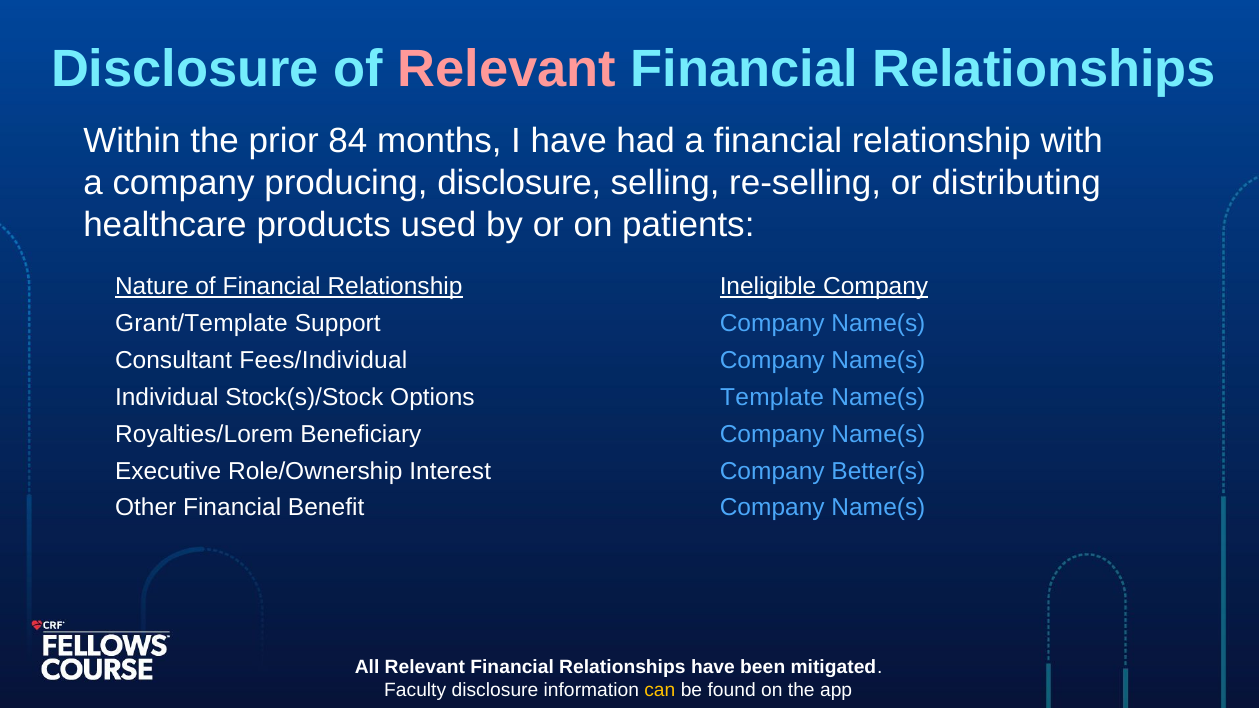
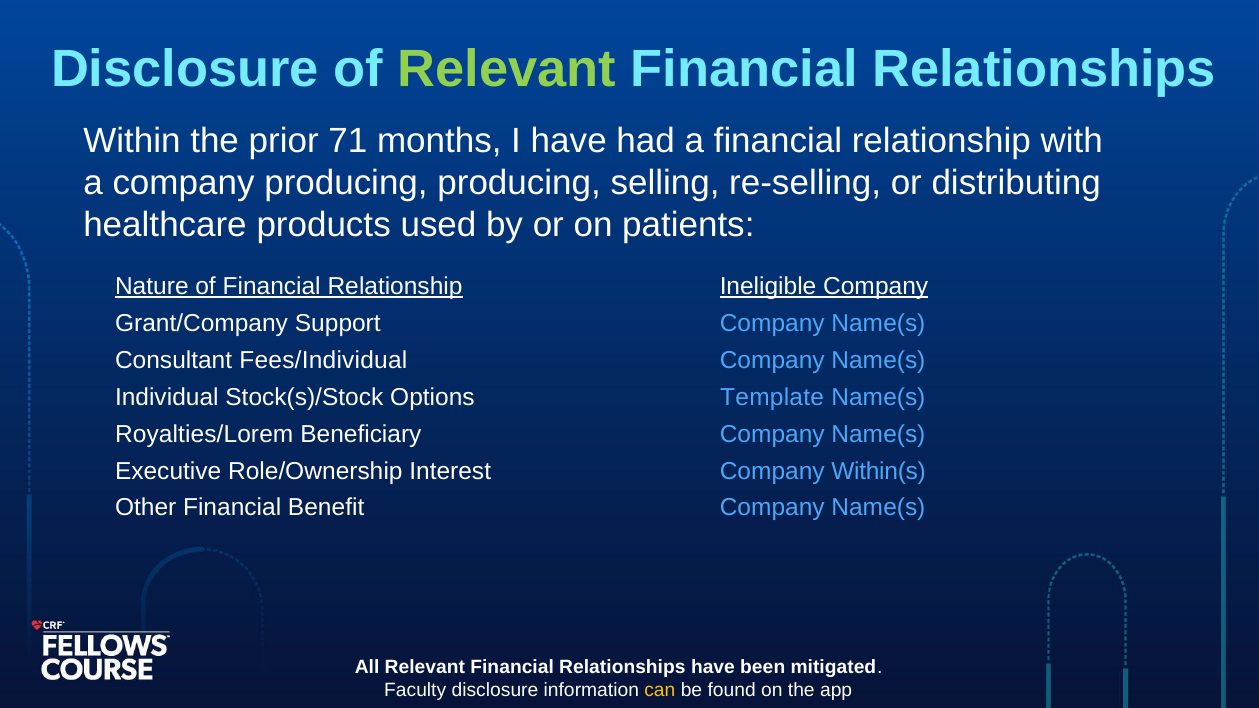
Relevant colour: pink -> light green (507, 69)
84: 84 -> 71 (348, 141)
producing disclosure: disclosure -> producing (519, 183)
Grant/Template: Grant/Template -> Grant/Company (202, 323)
Better(s: Better(s -> Within(s (879, 471)
